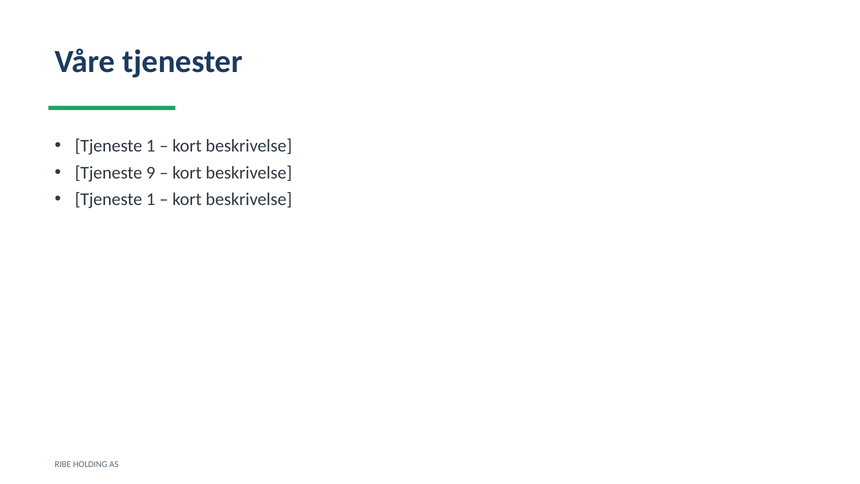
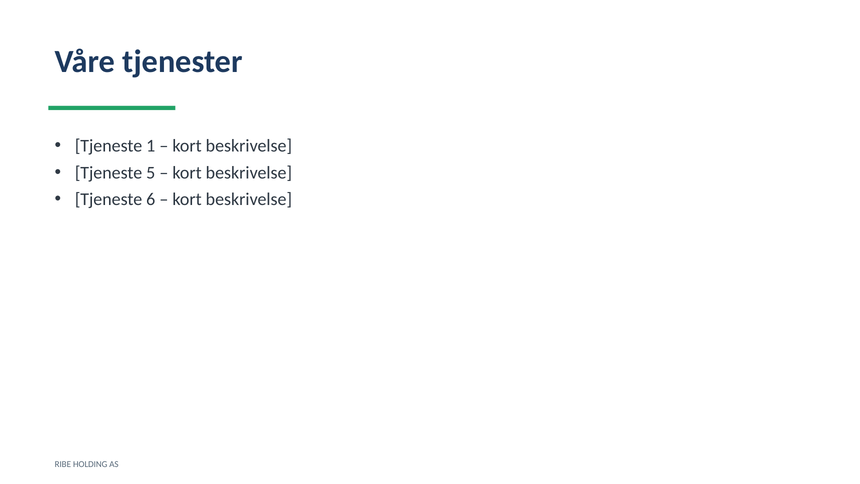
9: 9 -> 5 (151, 173)
1: 1 -> 6 (151, 199)
